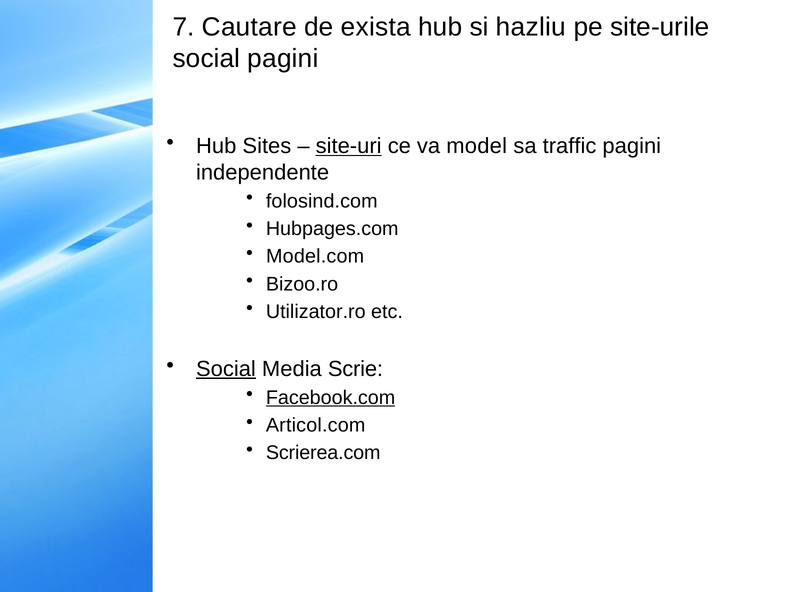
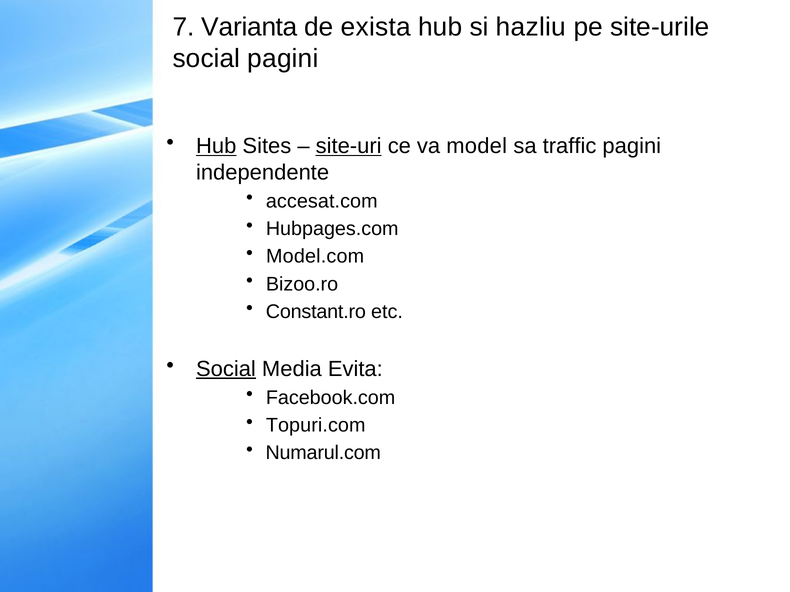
Cautare: Cautare -> Varianta (250, 27)
Hub underline: none -> present (216, 146)
folosind.com: folosind.com -> accesat.com (322, 201)
Utilizator.ro: Utilizator.ro -> Constant.ro (316, 312)
Scrie: Scrie -> Evita (355, 369)
Facebook.com underline: present -> none (331, 398)
Articol.com: Articol.com -> Topuri.com (316, 426)
Scrierea.com: Scrierea.com -> Numarul.com (323, 453)
